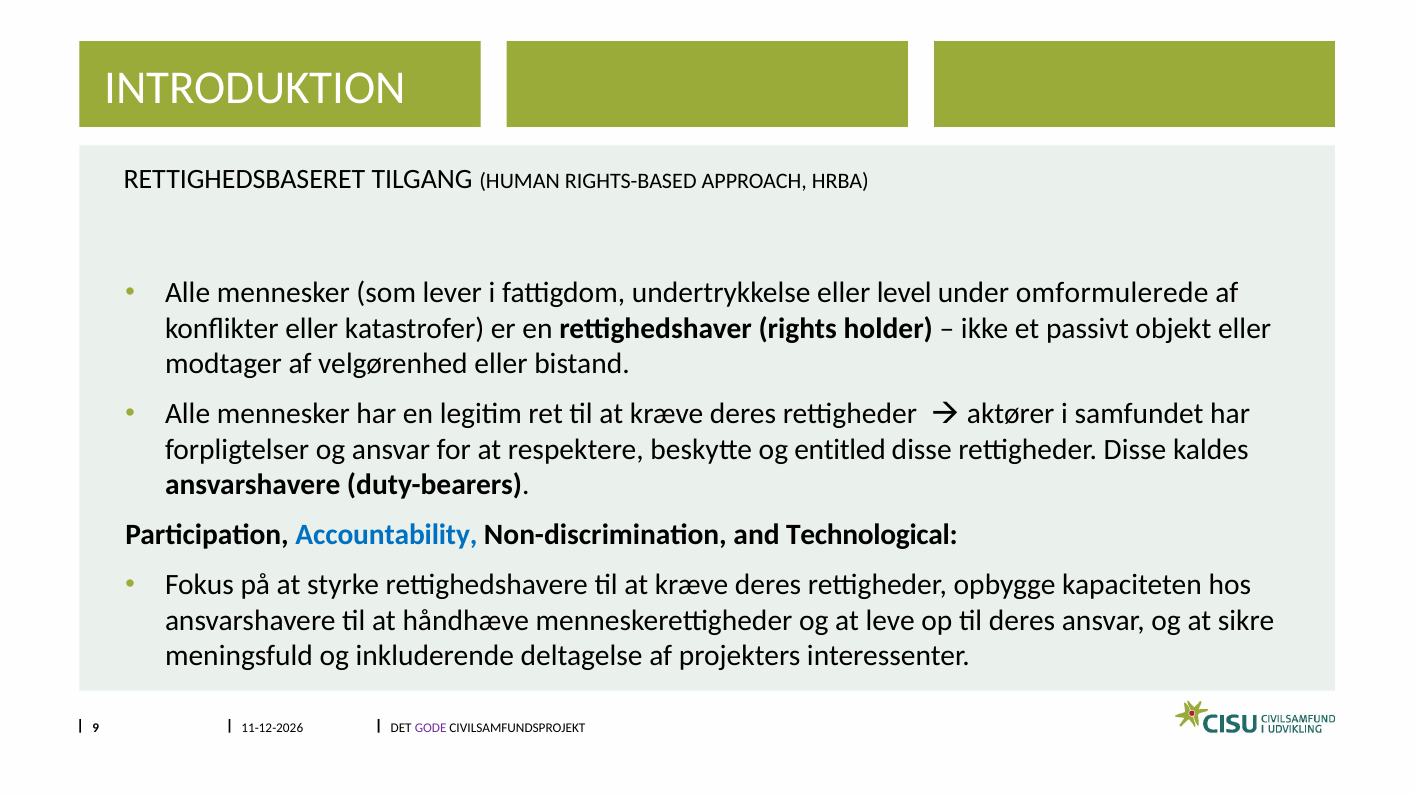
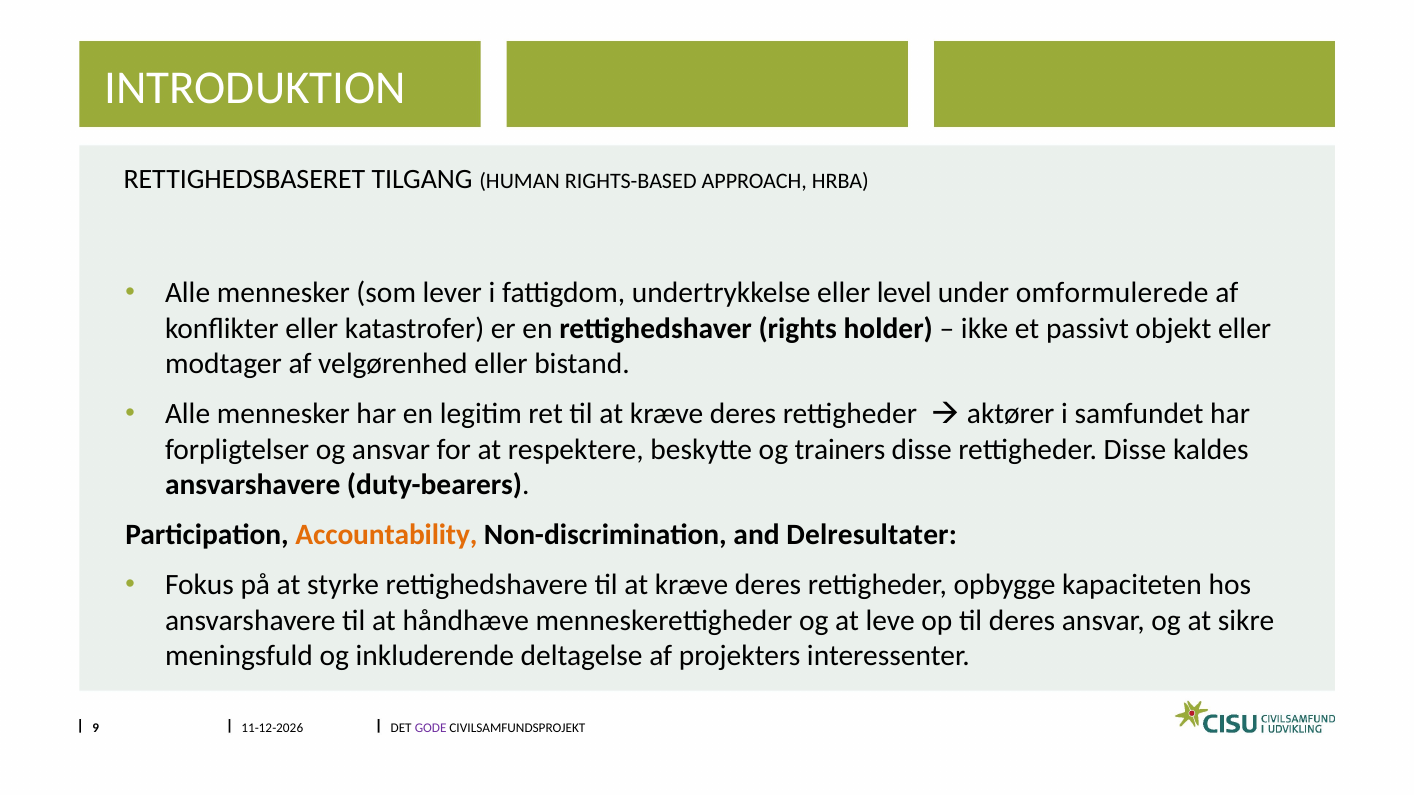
entitled: entitled -> trainers (840, 450)
Accountability colour: blue -> orange (386, 535)
Technological: Technological -> Delresultater (872, 535)
